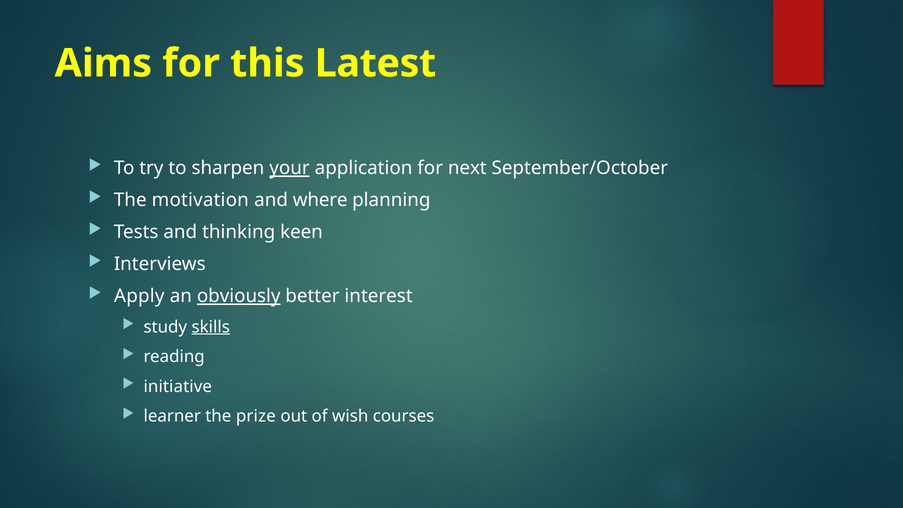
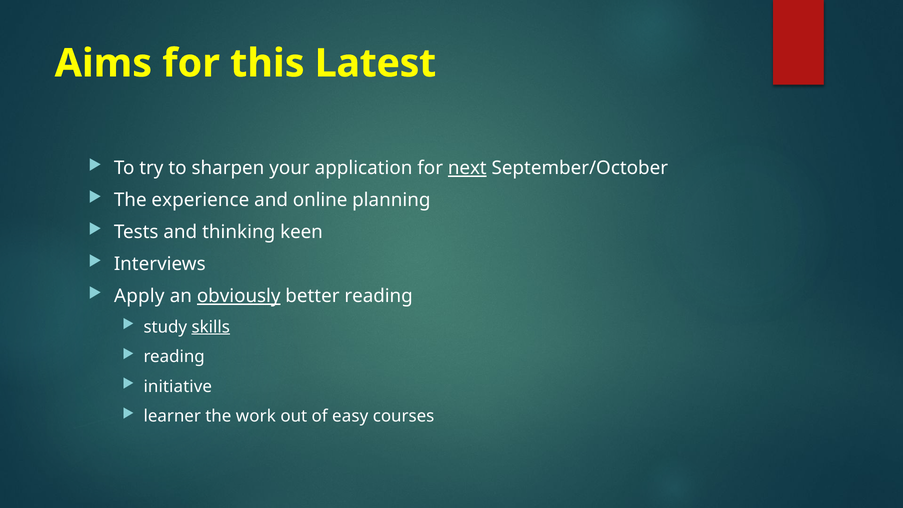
your underline: present -> none (290, 168)
next underline: none -> present (467, 168)
motivation: motivation -> experience (200, 200)
where: where -> online (320, 200)
better interest: interest -> reading (379, 296)
prize: prize -> work (256, 416)
wish: wish -> easy (350, 416)
